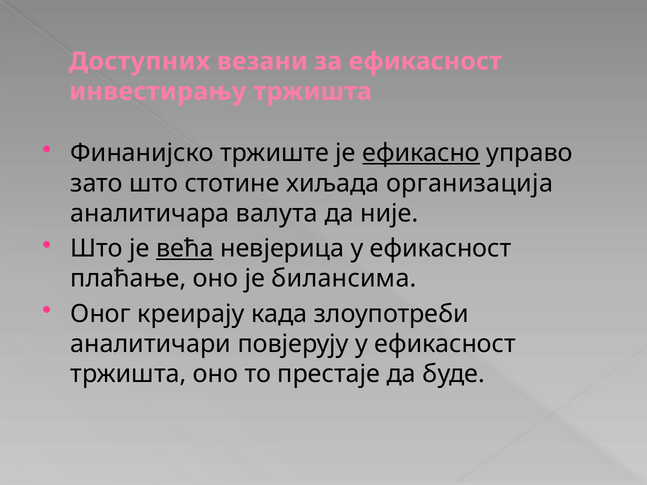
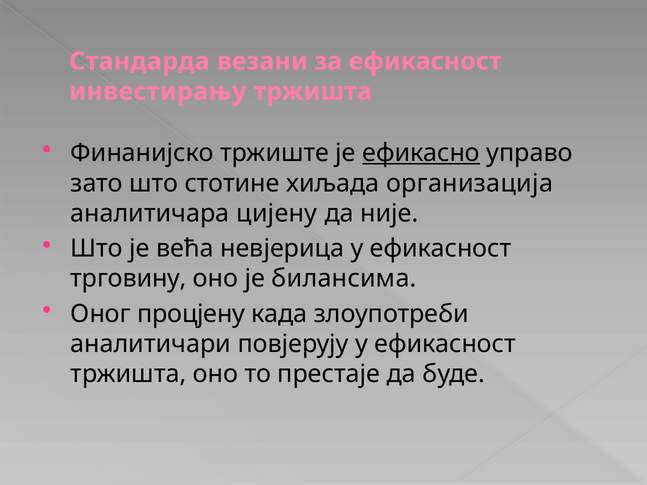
Доступних: Доступних -> Стандарда (139, 61)
валута: валута -> цијену (277, 213)
већа underline: present -> none (185, 249)
плаћање: плаћање -> трговину (129, 279)
креирају: креирају -> процјену (191, 314)
